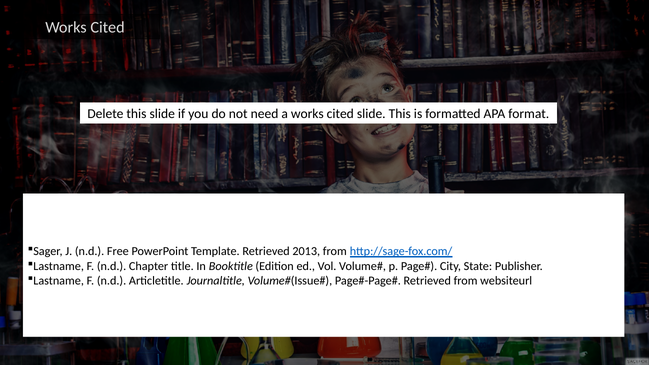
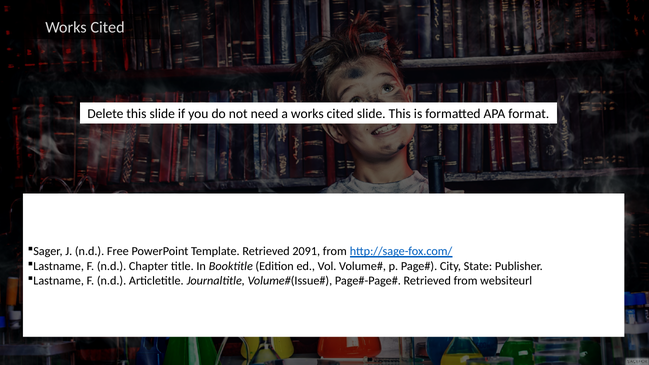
2013: 2013 -> 2091 (306, 251)
